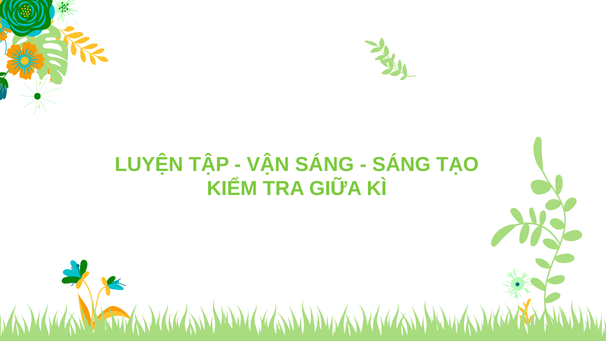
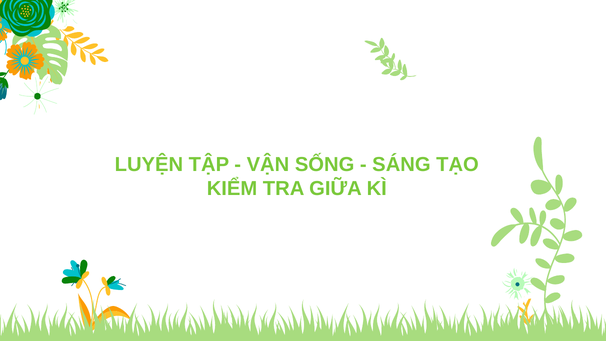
VẬN SÁNG: SÁNG -> SỐNG (325, 164)
